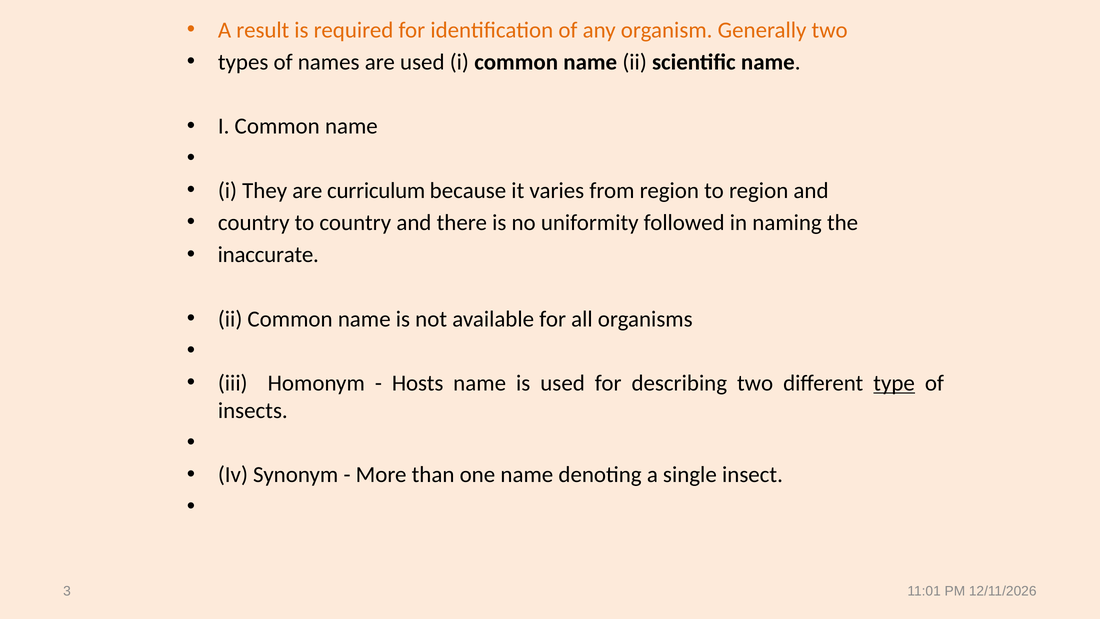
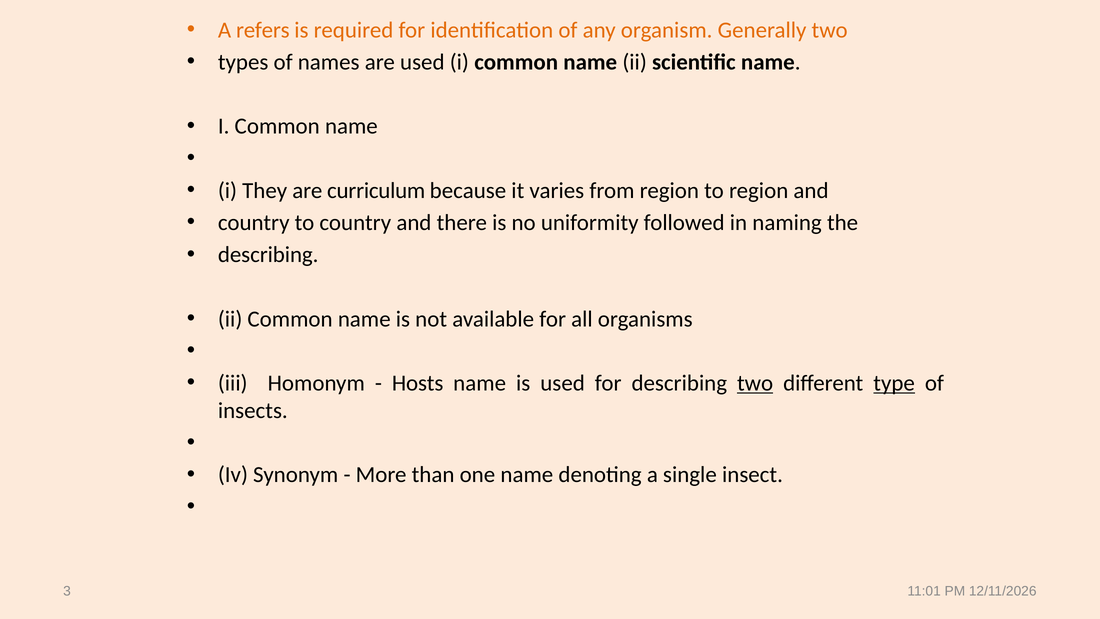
result: result -> refers (263, 30)
inaccurate: inaccurate -> describing (268, 255)
two underline: none -> present (755, 383)
